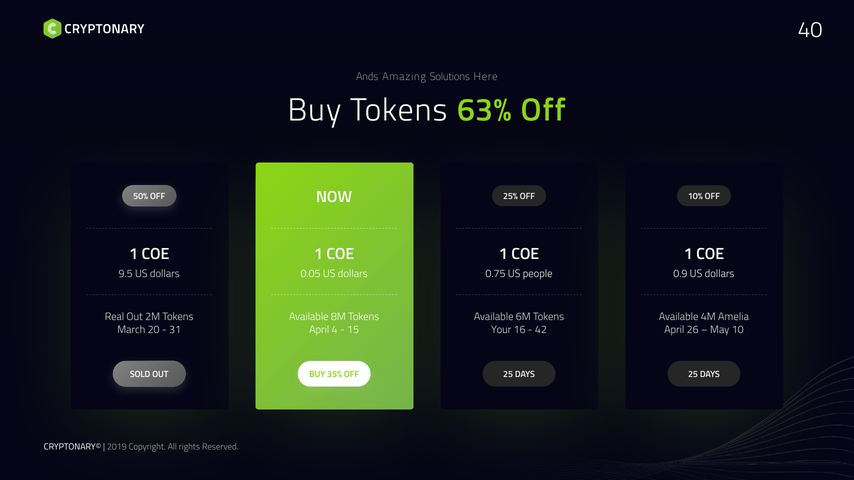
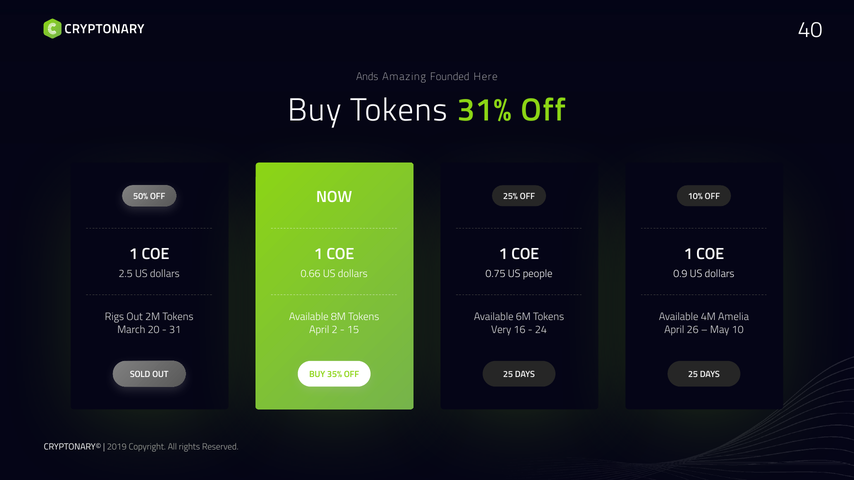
Solutions: Solutions -> Founded (450, 77)
63%: 63% -> 31% (484, 110)
9.5: 9.5 -> 2.5 (126, 274)
0.05: 0.05 -> 0.66 (311, 274)
Real: Real -> Rigs (114, 317)
4: 4 -> 2 (335, 330)
Your: Your -> Very (501, 330)
42: 42 -> 24 (541, 330)
